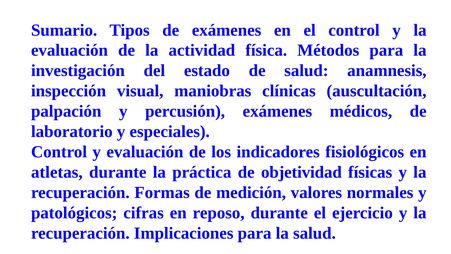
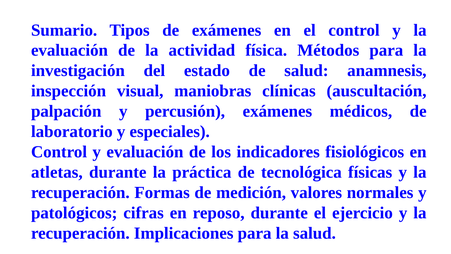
objetividad: objetividad -> tecnológica (301, 172)
